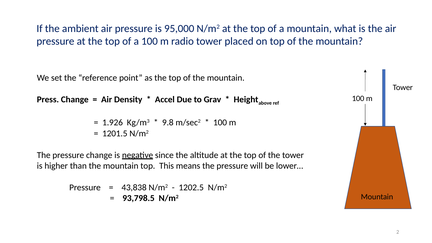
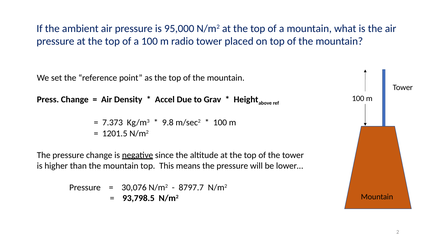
1.926: 1.926 -> 7.373 (113, 123)
43,838: 43,838 -> 30,076 (134, 187)
1202.5: 1202.5 -> 8797.7 (191, 187)
